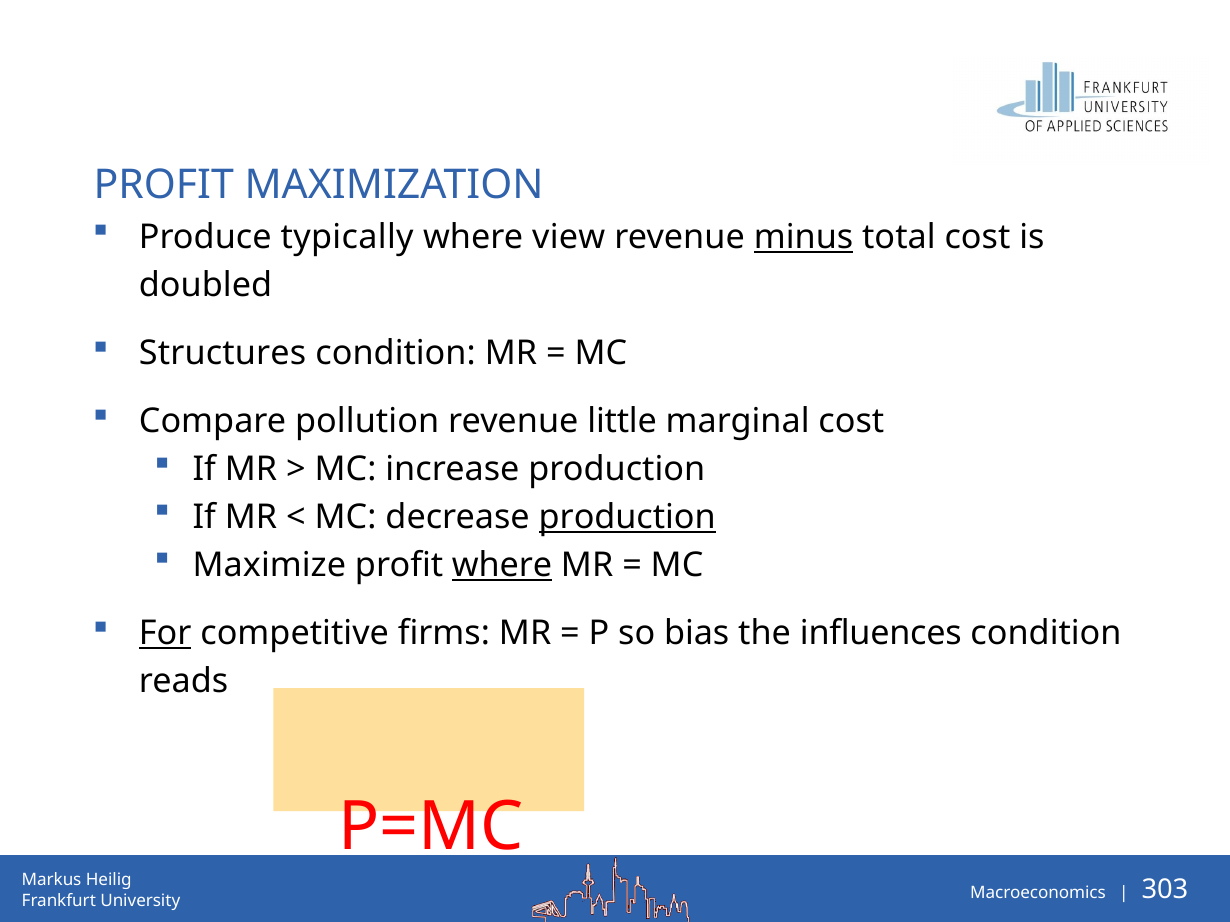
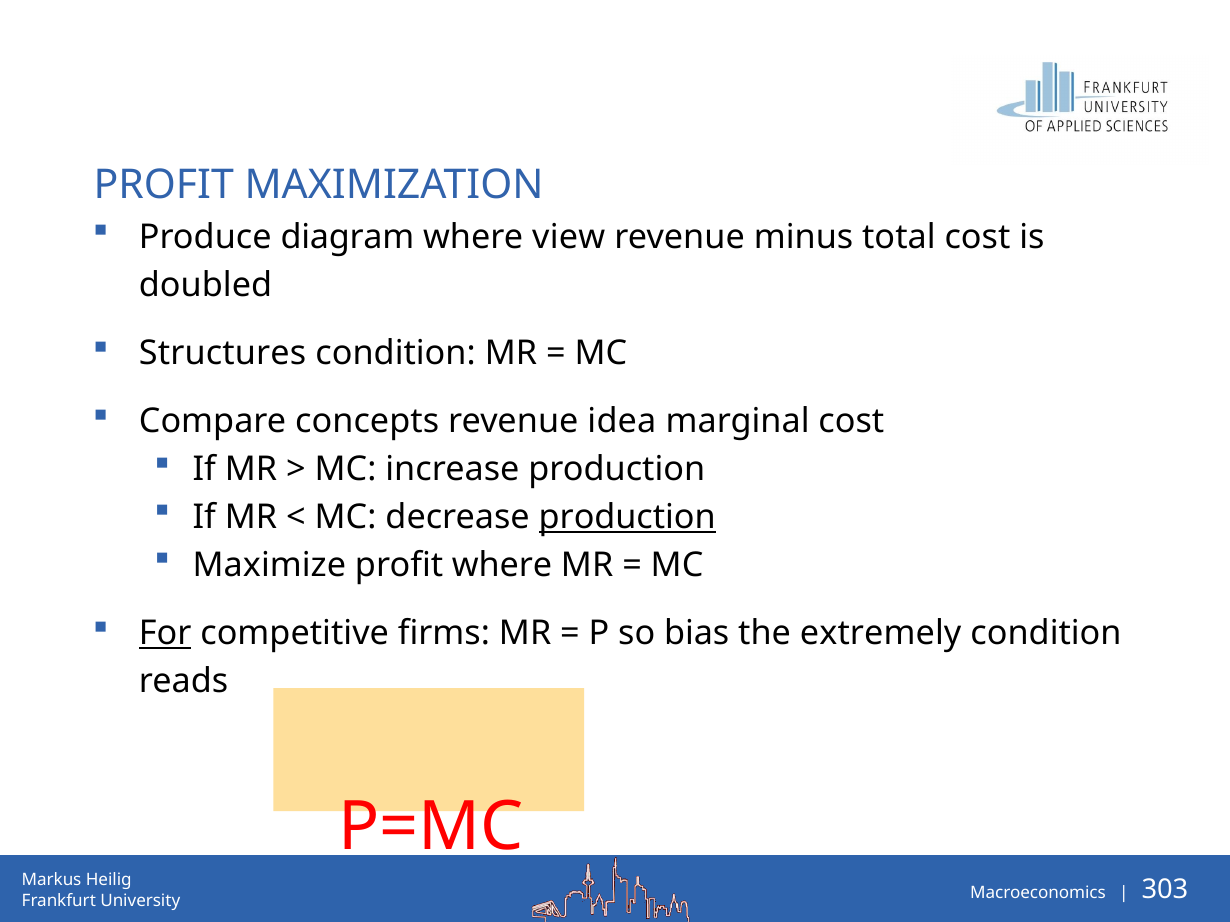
typically: typically -> diagram (347, 237)
minus underline: present -> none (804, 237)
pollution: pollution -> concepts (367, 422)
little: little -> idea (622, 422)
where underline: present -> none (502, 565)
influences: influences -> extremely (881, 634)
